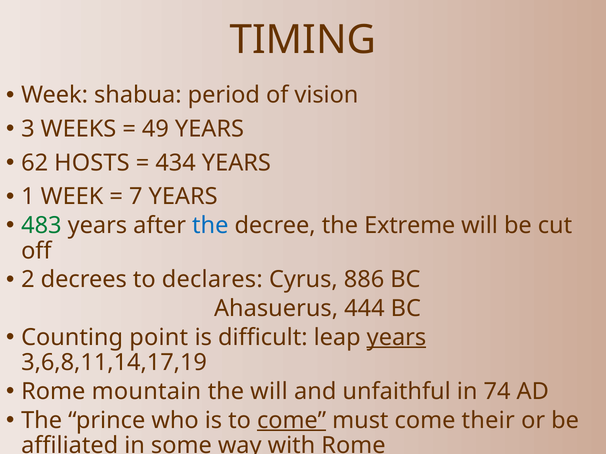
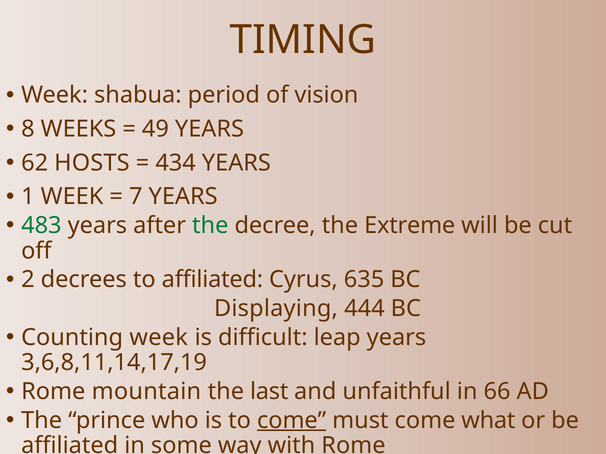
3: 3 -> 8 (28, 129)
the colour: blue -> green (210, 226)
to declares: declares -> affiliated (212, 280)
886: 886 -> 635 (364, 280)
Ahasuerus: Ahasuerus -> Displaying (276, 309)
Counting point: point -> week (159, 338)
years underline: present -> none (397, 338)
the will: will -> last (269, 392)
74: 74 -> 66 (497, 392)
their: their -> what (488, 421)
